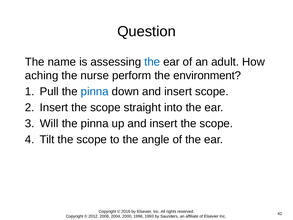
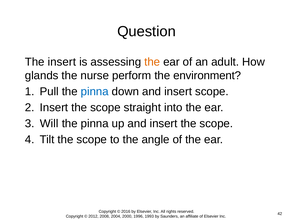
The name: name -> insert (62, 62)
the colour: blue -> orange (152, 62)
aching: aching -> glands (42, 76)
